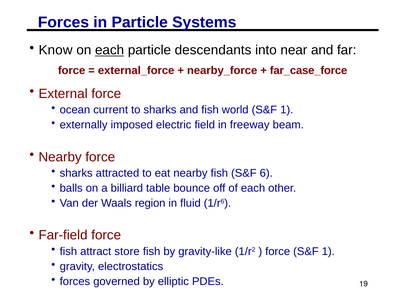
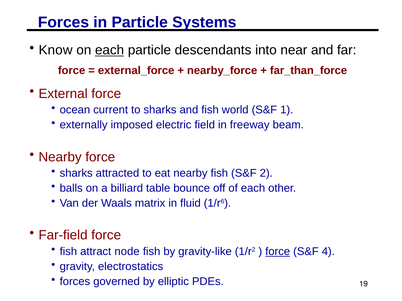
far_case_force: far_case_force -> far_than_force (309, 70)
6: 6 -> 2 (266, 173)
region: region -> matrix (150, 204)
store: store -> node (127, 252)
force underline: none -> present (278, 252)
1: 1 -> 4 (328, 252)
